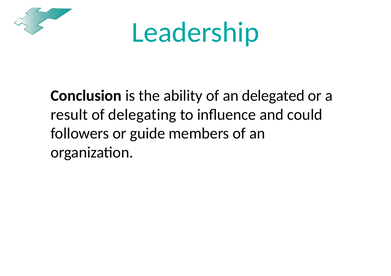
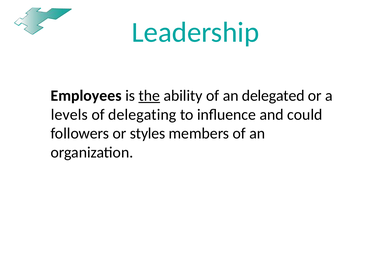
Conclusion: Conclusion -> Employees (86, 96)
the underline: none -> present (149, 96)
result: result -> levels (69, 114)
guide: guide -> styles (148, 133)
